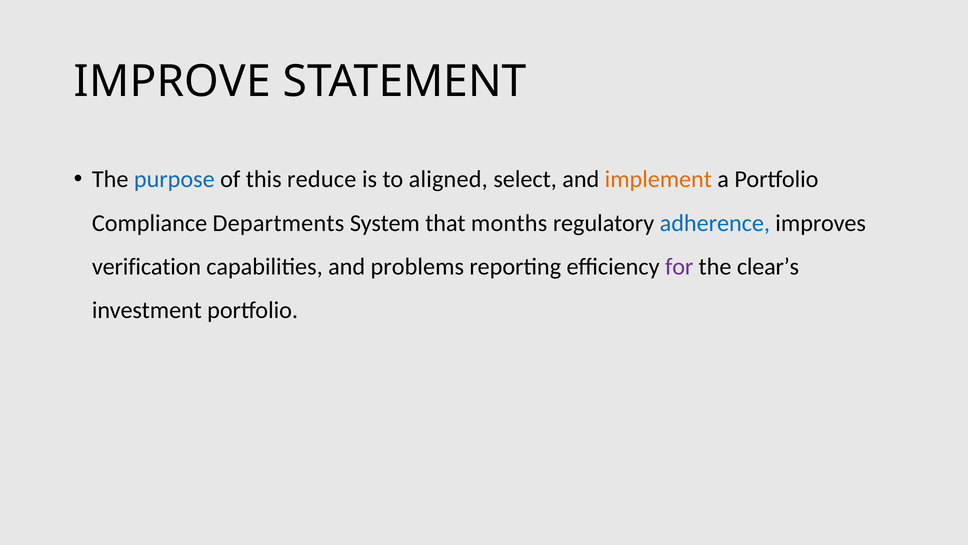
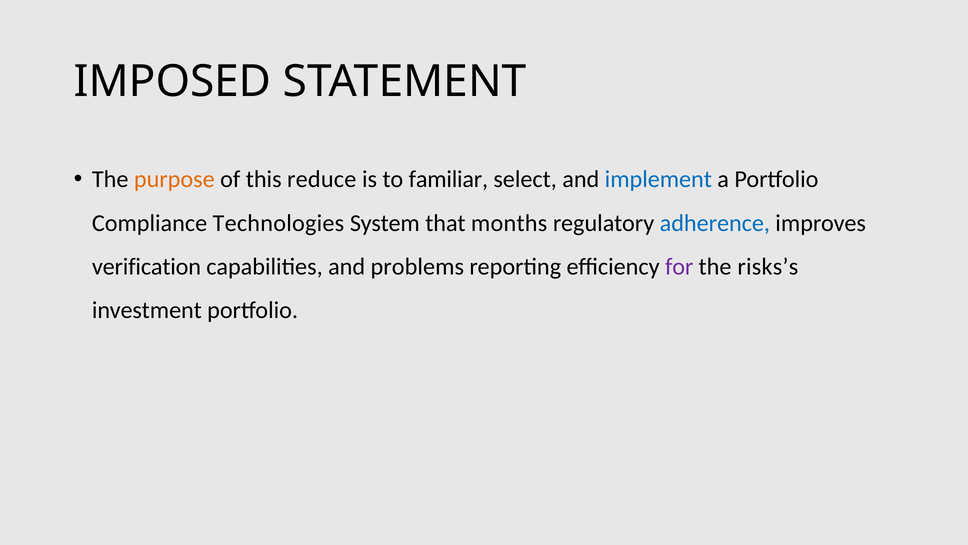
IMPROVE: IMPROVE -> IMPOSED (173, 81)
purpose colour: blue -> orange (174, 179)
aligned: aligned -> familiar (448, 179)
implement colour: orange -> blue (658, 179)
Departments: Departments -> Technologies (278, 223)
clear’s: clear’s -> risks’s (768, 266)
